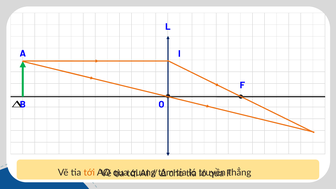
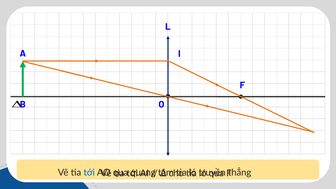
tới colour: orange -> blue (89, 173)
